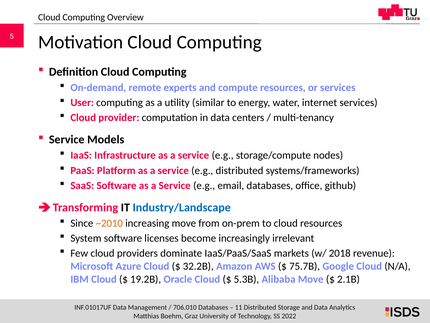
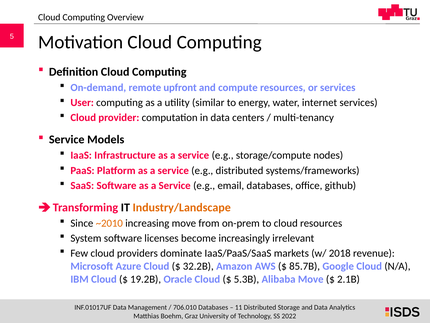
experts: experts -> upfront (180, 87)
Industry/Landscape colour: blue -> orange (182, 207)
75.7B: 75.7B -> 85.7B (305, 266)
